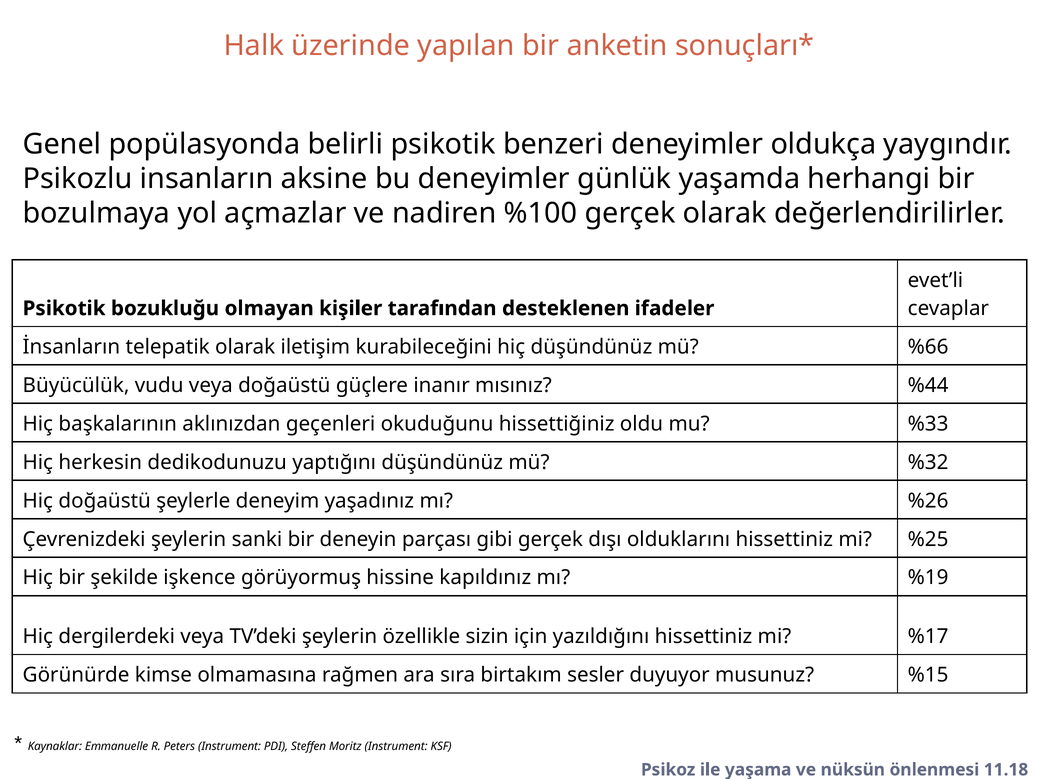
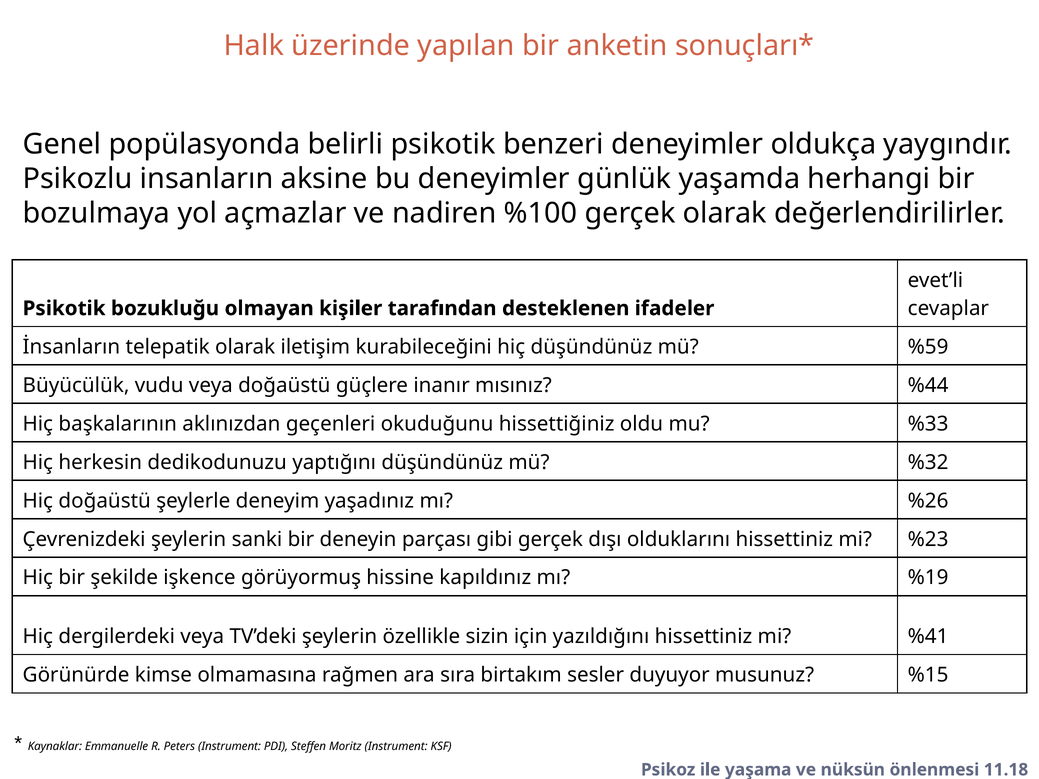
%66: %66 -> %59 (928, 347)
%25: %25 -> %23 (928, 539)
%17: %17 -> %41 (928, 637)
